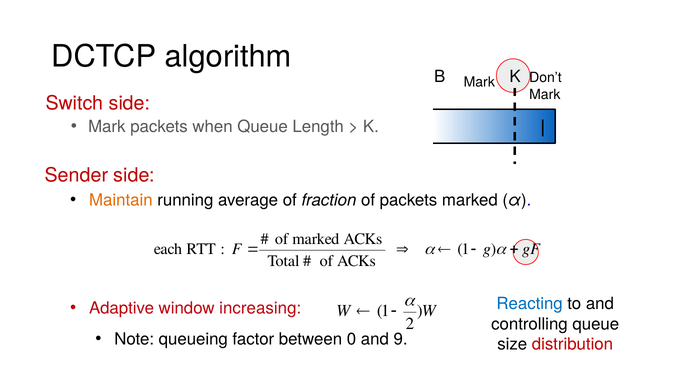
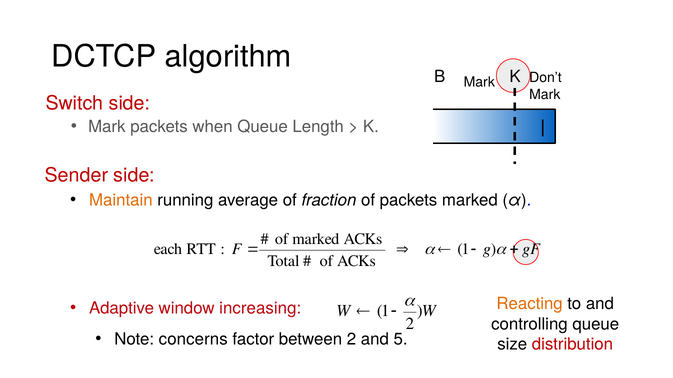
Reacting colour: blue -> orange (530, 304)
queueing: queueing -> concerns (193, 340)
between 0: 0 -> 2 (351, 340)
9: 9 -> 5 (401, 340)
